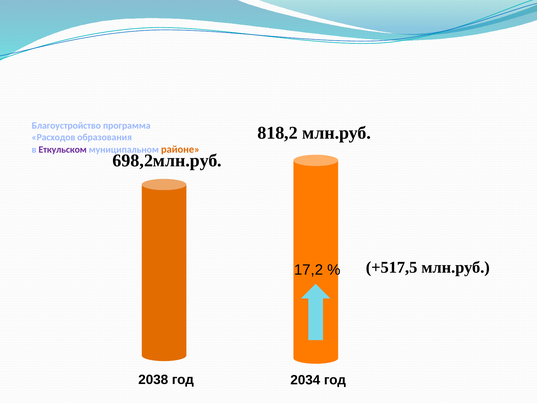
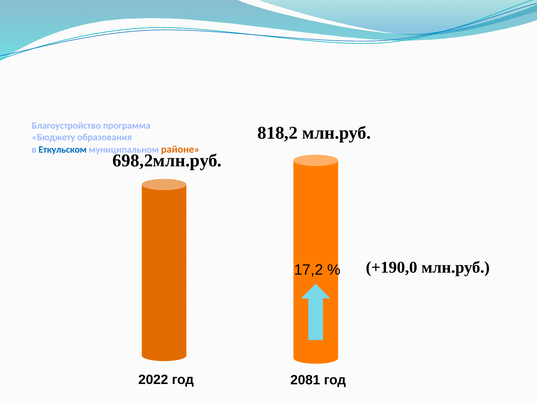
Расходов: Расходов -> Бюджету (53, 137)
Еткульском colour: purple -> blue (63, 150)
+517,5: +517,5 -> +190,0 (392, 267)
2038: 2038 -> 2022 (153, 379)
2034: 2034 -> 2081 (305, 380)
